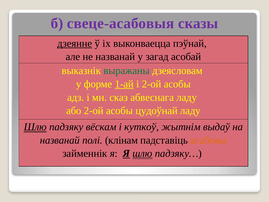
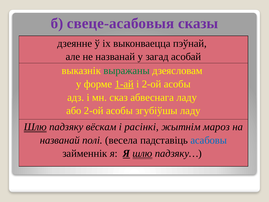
дзеянне underline: present -> none (75, 43)
цудоўнай: цудоўнай -> згубіўшы (157, 111)
куткоў: куткоў -> расінкі (142, 127)
выдаў: выдаў -> мароз (216, 127)
клінам: клінам -> весела (121, 140)
асабовы colour: orange -> blue (209, 140)
